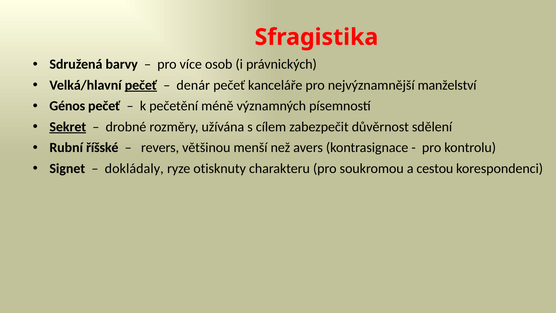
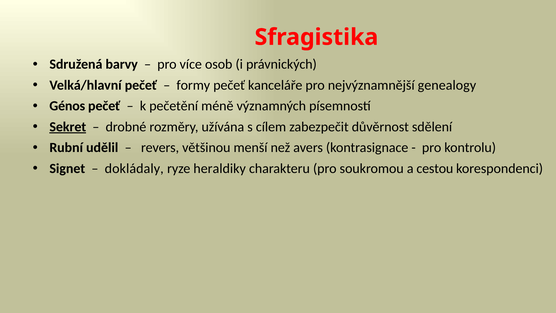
pečeť underline: present -> none (141, 85)
denár: denár -> formy (193, 85)
manželství: manželství -> genealogy (447, 85)
říšské: říšské -> udělil (102, 148)
otisknuty: otisknuty -> heraldiky (220, 168)
